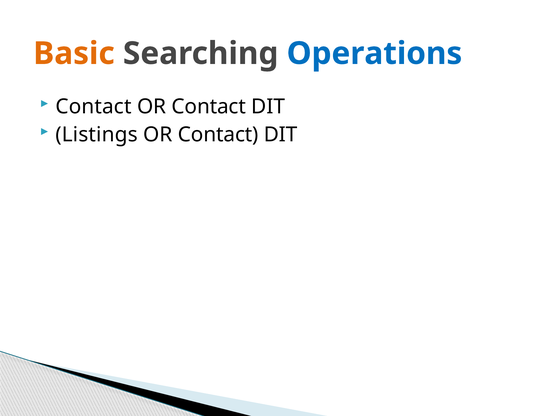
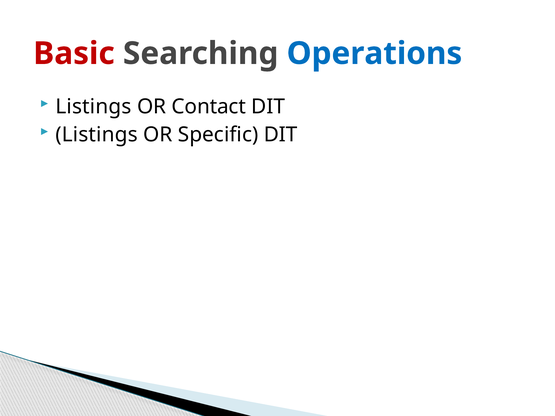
Basic colour: orange -> red (74, 54)
Contact: Contact -> Listings (93, 107)
Contact: Contact -> Specific (218, 135)
